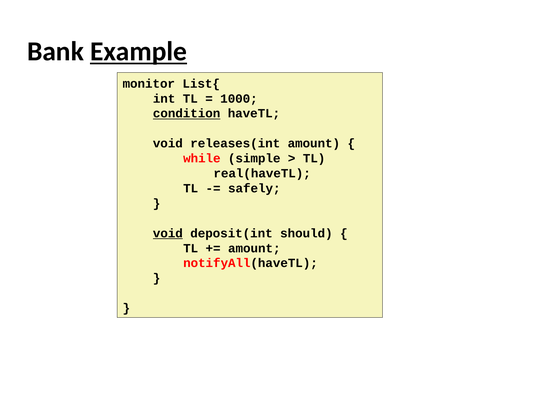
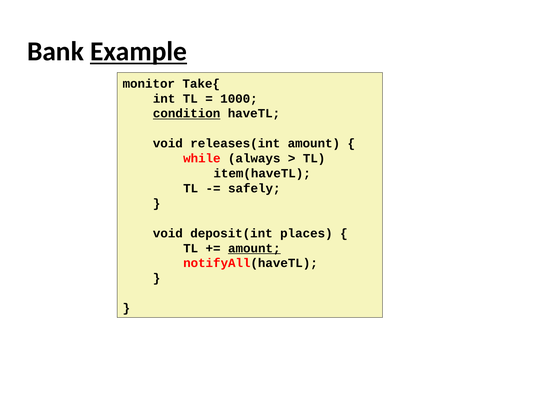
List{: List{ -> Take{ (201, 84)
simple: simple -> always (254, 159)
real(haveTL: real(haveTL -> item(haveTL (262, 174)
void underline: present -> none (168, 234)
should: should -> places (306, 234)
amount underline: none -> present (254, 249)
